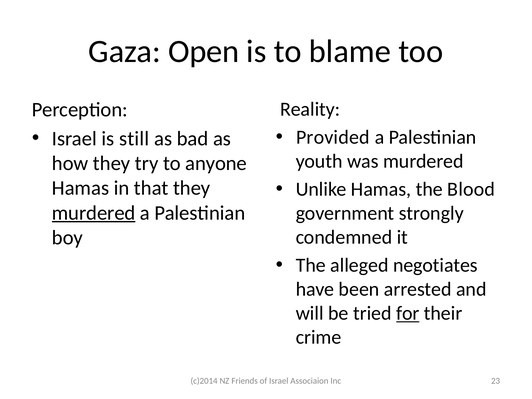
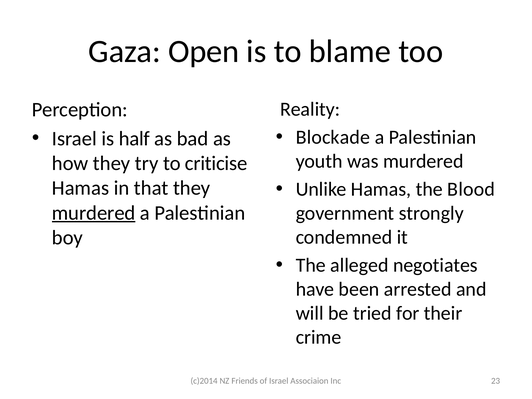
Provided: Provided -> Blockade (333, 137)
still: still -> half (134, 139)
anyone: anyone -> criticise (216, 163)
for underline: present -> none (408, 313)
